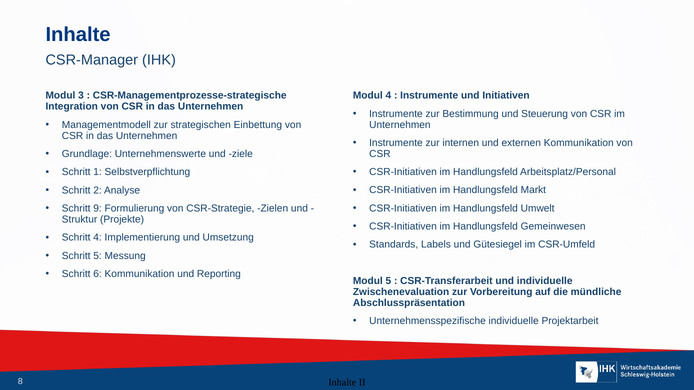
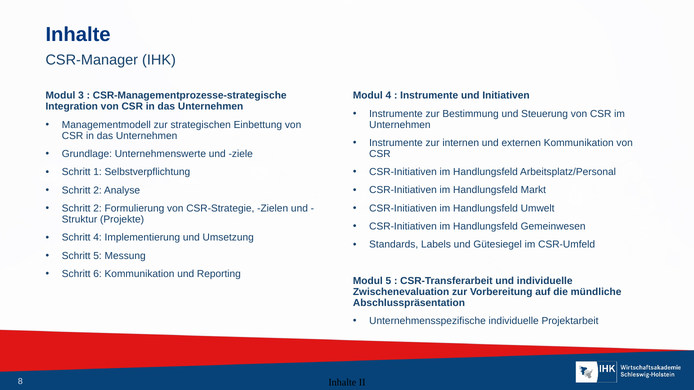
9: 9 -> 2 (98, 209)
